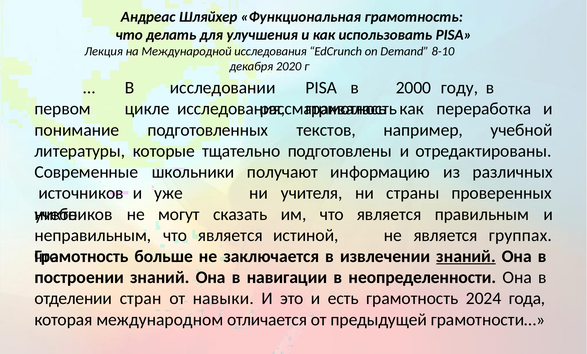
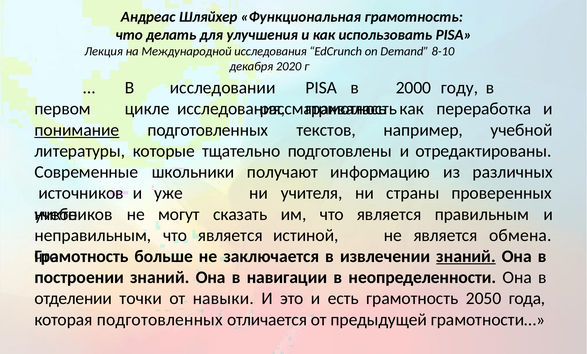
понимание underline: none -> present (77, 130)
группах: группах -> обмена (520, 235)
стран: стран -> точки (141, 299)
2024: 2024 -> 2050 (484, 299)
которая международном: международном -> подготовленных (160, 320)
